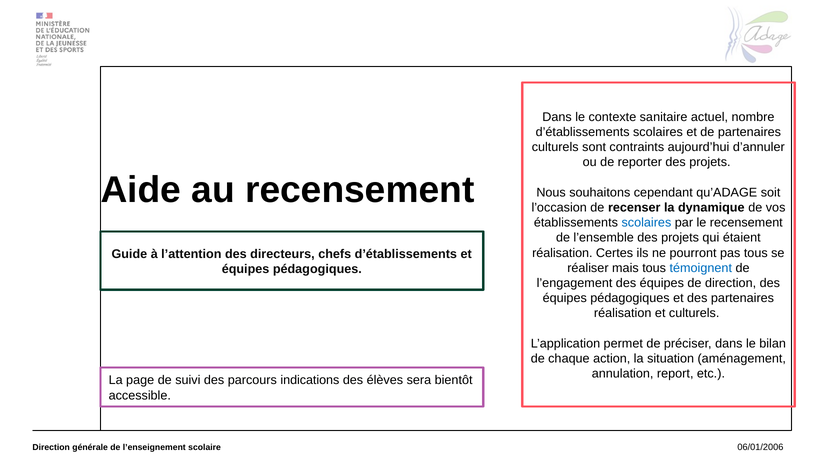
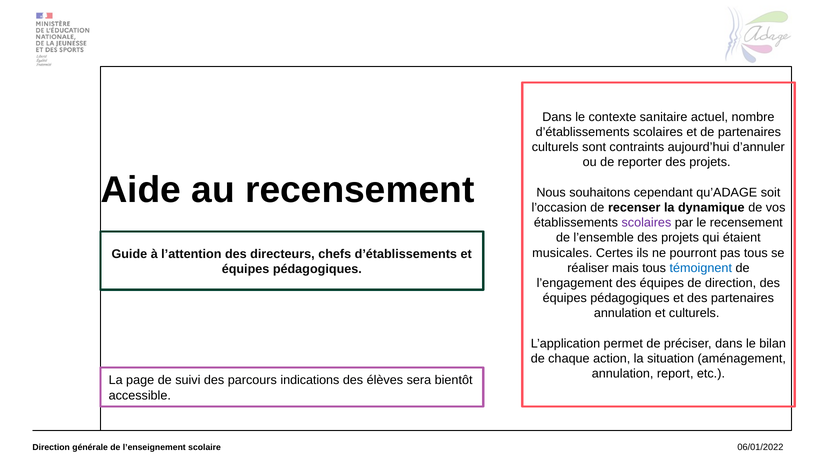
scolaires colour: blue -> purple (646, 223)
réalisation: réalisation -> musicales (562, 253)
réalisation: réalisation -> annulation (623, 314)
06/01/2006: 06/01/2006 -> 06/01/2022 (760, 448)
